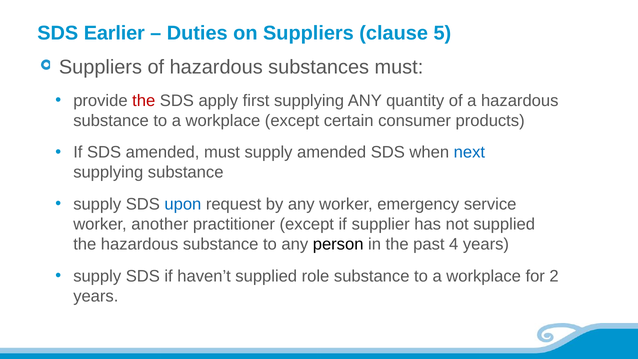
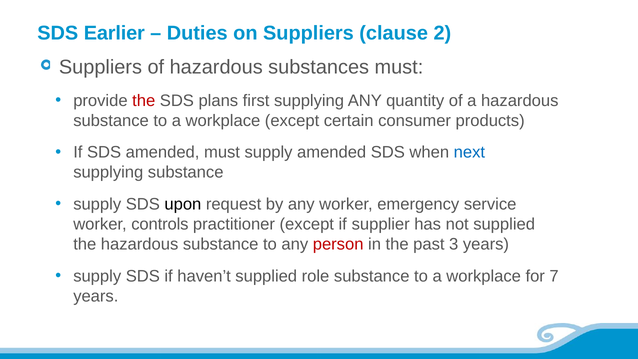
5: 5 -> 2 (442, 33)
apply: apply -> plans (218, 101)
upon colour: blue -> black (183, 204)
another: another -> controls (160, 224)
person colour: black -> red (338, 244)
4: 4 -> 3 (454, 244)
2: 2 -> 7 (554, 276)
